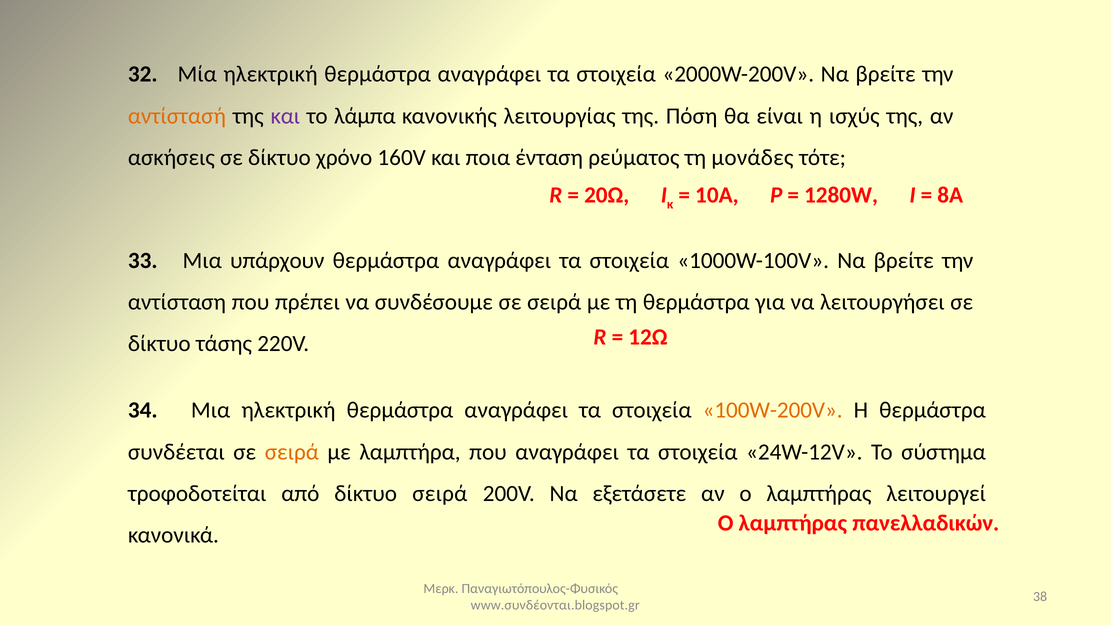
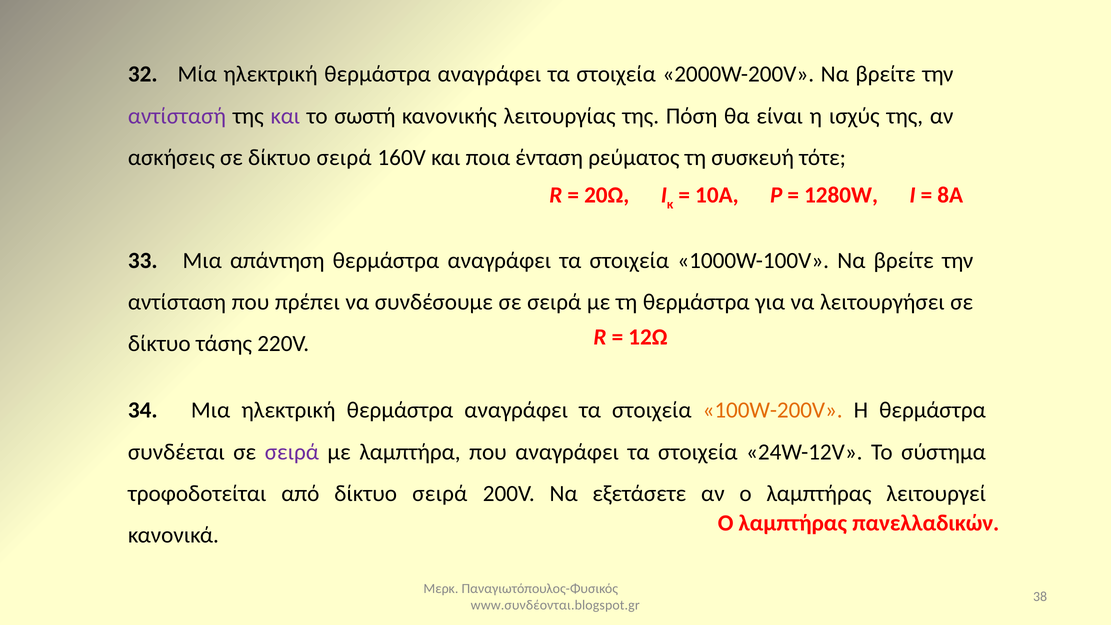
αντίστασή colour: orange -> purple (177, 116)
λάμπα: λάμπα -> σωστή (365, 116)
σε δίκτυο χρόνο: χρόνο -> σειρά (344, 158)
μονάδες: μονάδες -> συσκευή (753, 158)
υπάρχουν: υπάρχουν -> απάντηση (277, 260)
σειρά colour: orange -> purple (292, 452)
